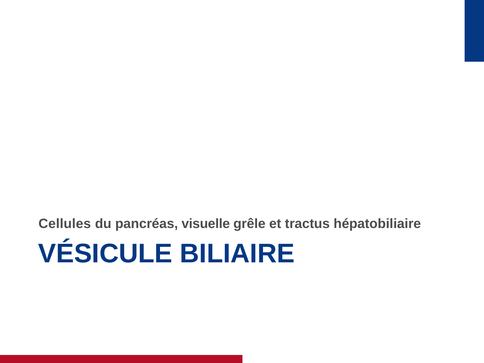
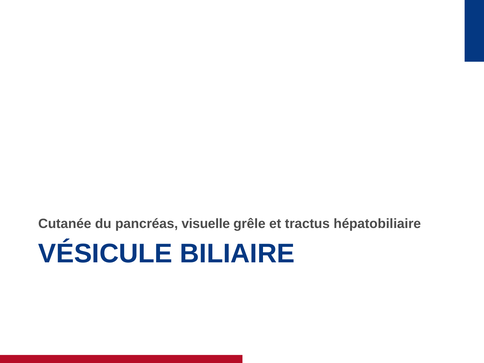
Cellules: Cellules -> Cutanée (65, 224)
